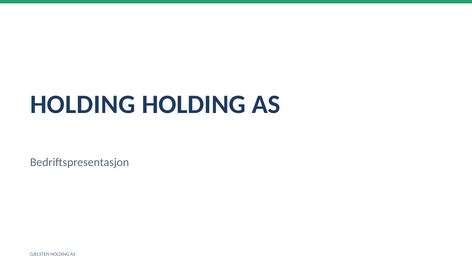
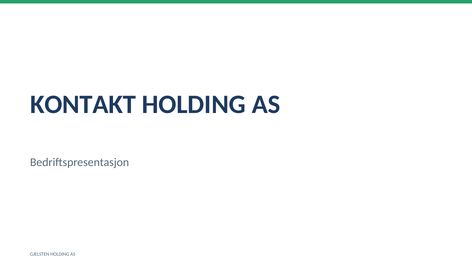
HOLDING: HOLDING -> KONTAKT (83, 105)
